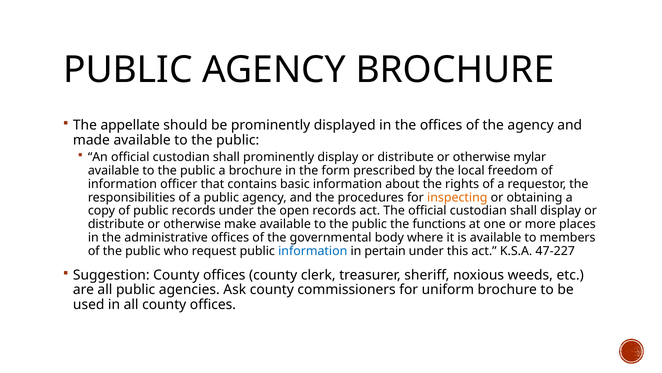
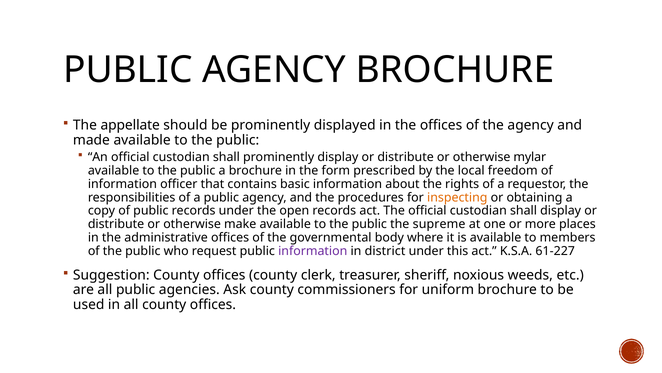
functions: functions -> supreme (439, 224)
information colour: blue -> purple (313, 251)
pertain: pertain -> district (385, 251)
47-227: 47-227 -> 61-227 (555, 251)
